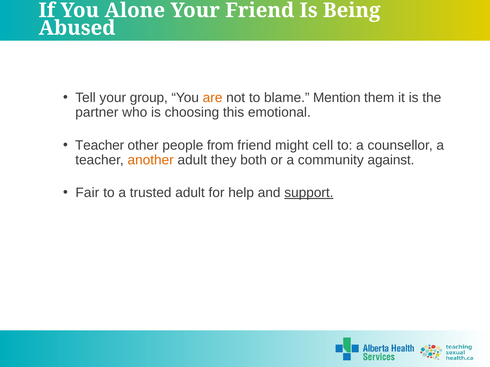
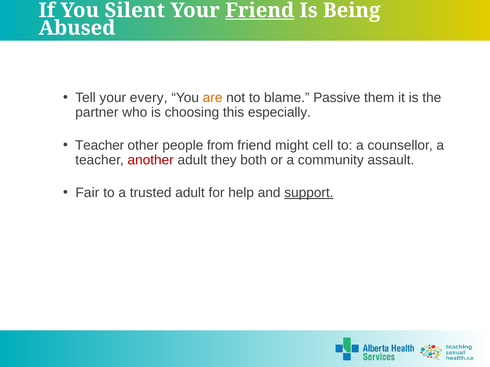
Alone: Alone -> Silent (135, 10)
Friend underline: none -> present (260, 10)
group: group -> every (149, 98)
Mention: Mention -> Passive (337, 98)
emotional: emotional -> especially (279, 113)
another colour: orange -> red (151, 160)
against: against -> assault (391, 160)
